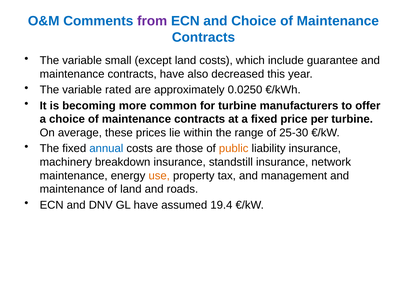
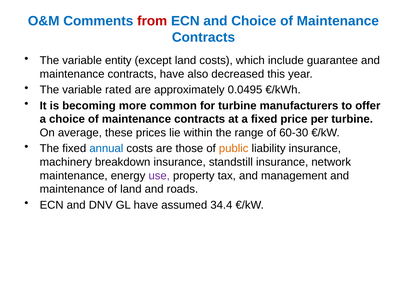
from colour: purple -> red (152, 21)
small: small -> entity (118, 60)
0.0250: 0.0250 -> 0.0495 (245, 90)
25-30: 25-30 -> 60-30 (294, 133)
use colour: orange -> purple (159, 176)
19.4: 19.4 -> 34.4 (221, 205)
